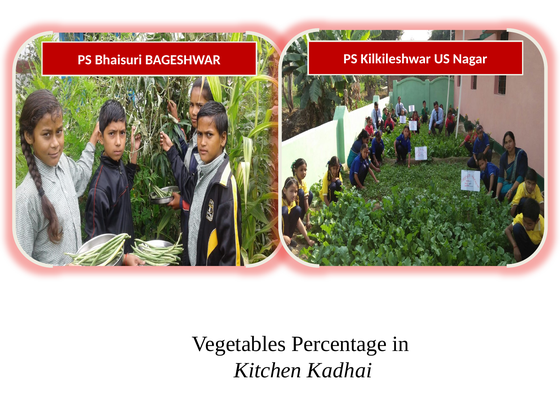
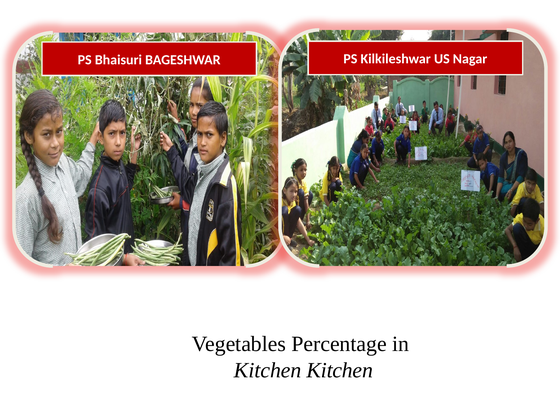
Kitchen Kadhai: Kadhai -> Kitchen (340, 370)
